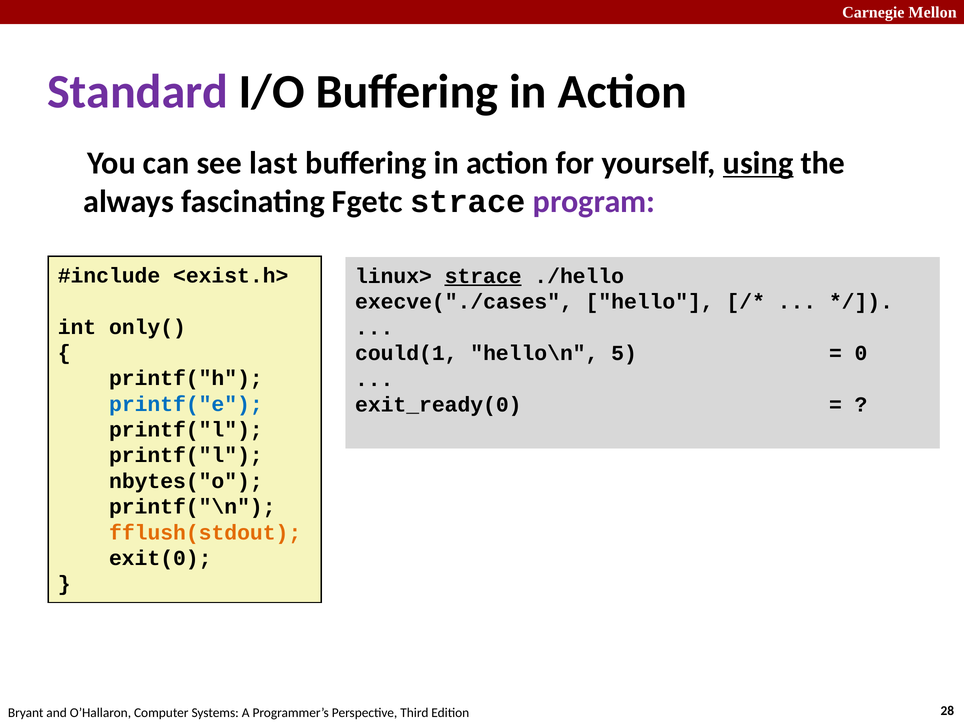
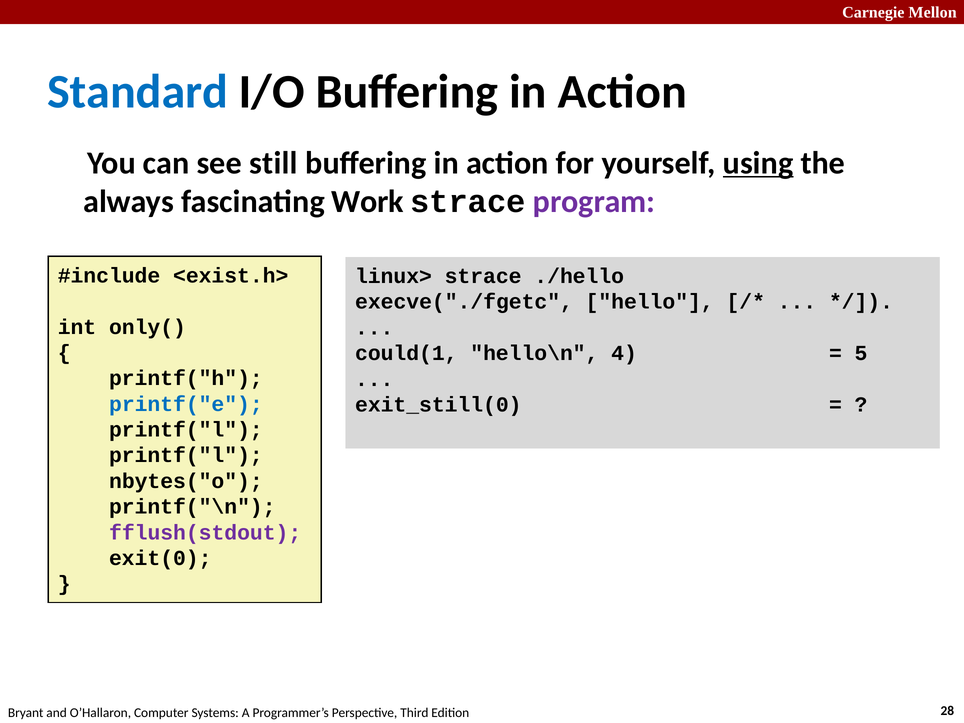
Standard colour: purple -> blue (138, 92)
last: last -> still (273, 163)
Fgetc: Fgetc -> Work (367, 201)
strace underline: present -> none (483, 276)
execve("./cases: execve("./cases -> execve("./fgetc (464, 302)
5: 5 -> 4 (624, 353)
0: 0 -> 5 (861, 353)
exit_ready(0: exit_ready(0 -> exit_still(0 (438, 405)
fflush(stdout colour: orange -> purple (205, 533)
